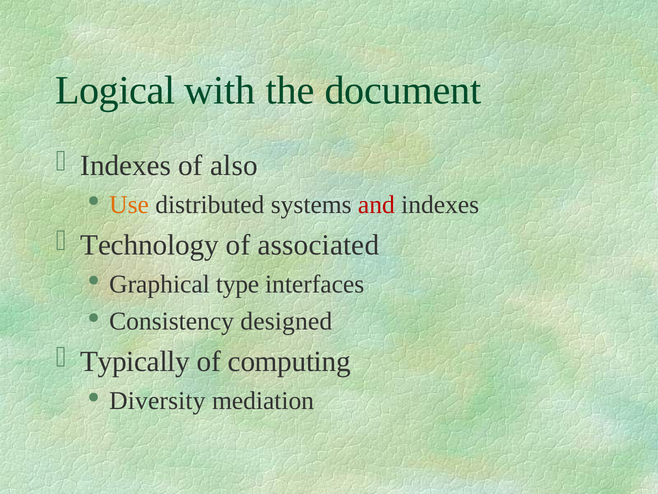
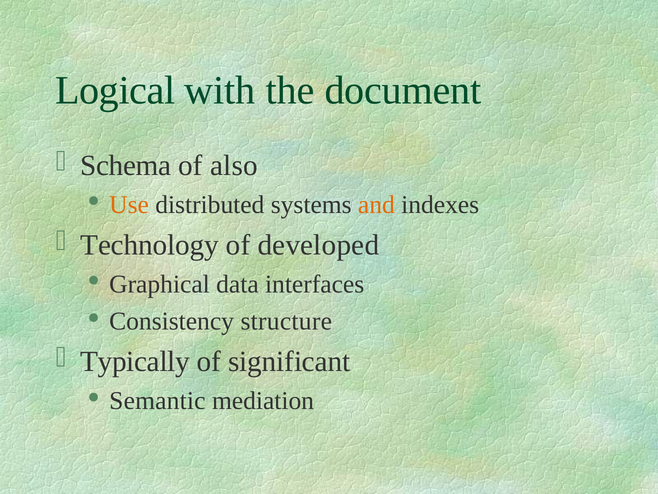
Indexes: Indexes -> Schema (126, 166)
and colour: red -> orange (376, 204)
associated: associated -> developed (318, 245)
type: type -> data (237, 284)
designed: designed -> structure (286, 321)
computing: computing -> significant (289, 361)
Diversity: Diversity -> Semantic (157, 400)
